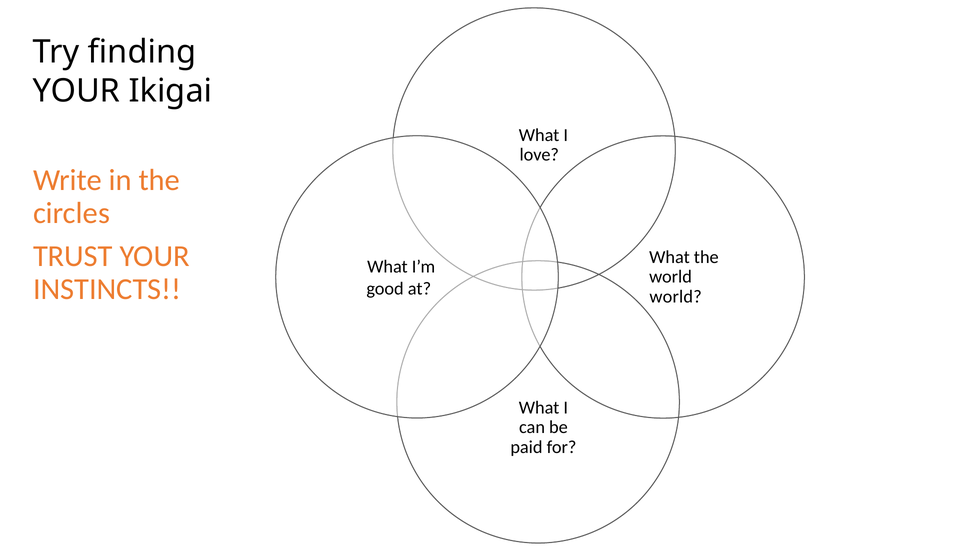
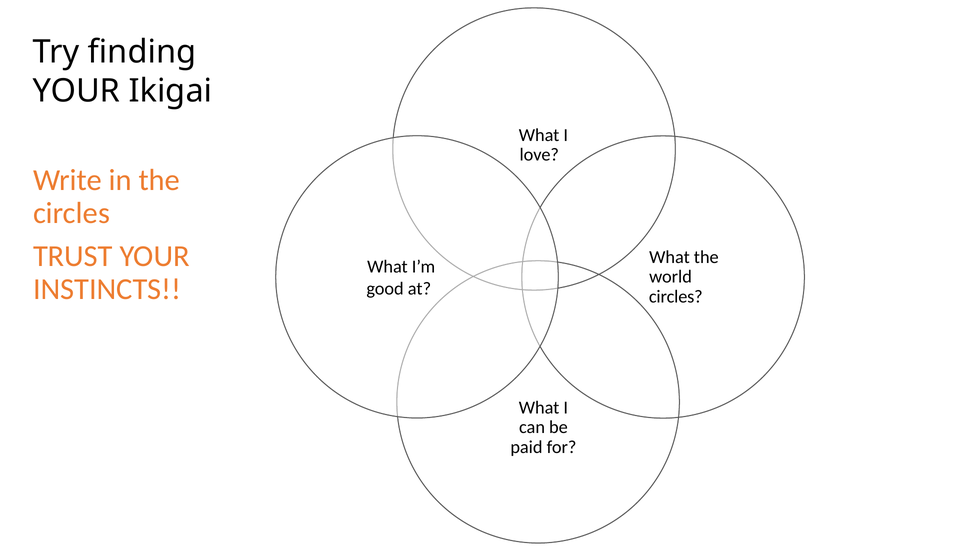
world: world -> circles (676, 297)
